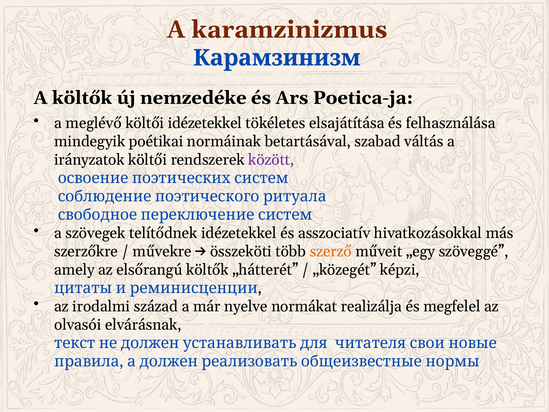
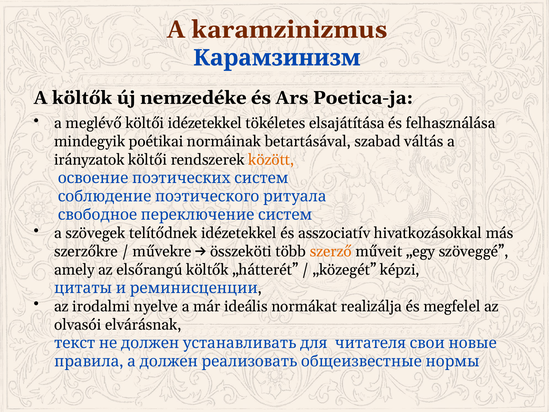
között colour: purple -> orange (271, 160)
század: század -> nyelve (156, 306)
nyelve: nyelve -> ideális (246, 306)
